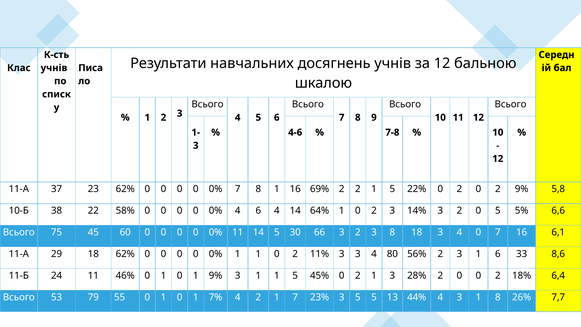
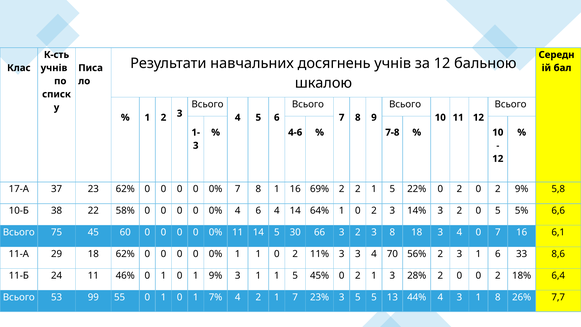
11-А: 11-А -> 17-А (19, 189)
80: 80 -> 70 (392, 254)
79: 79 -> 99 (93, 297)
